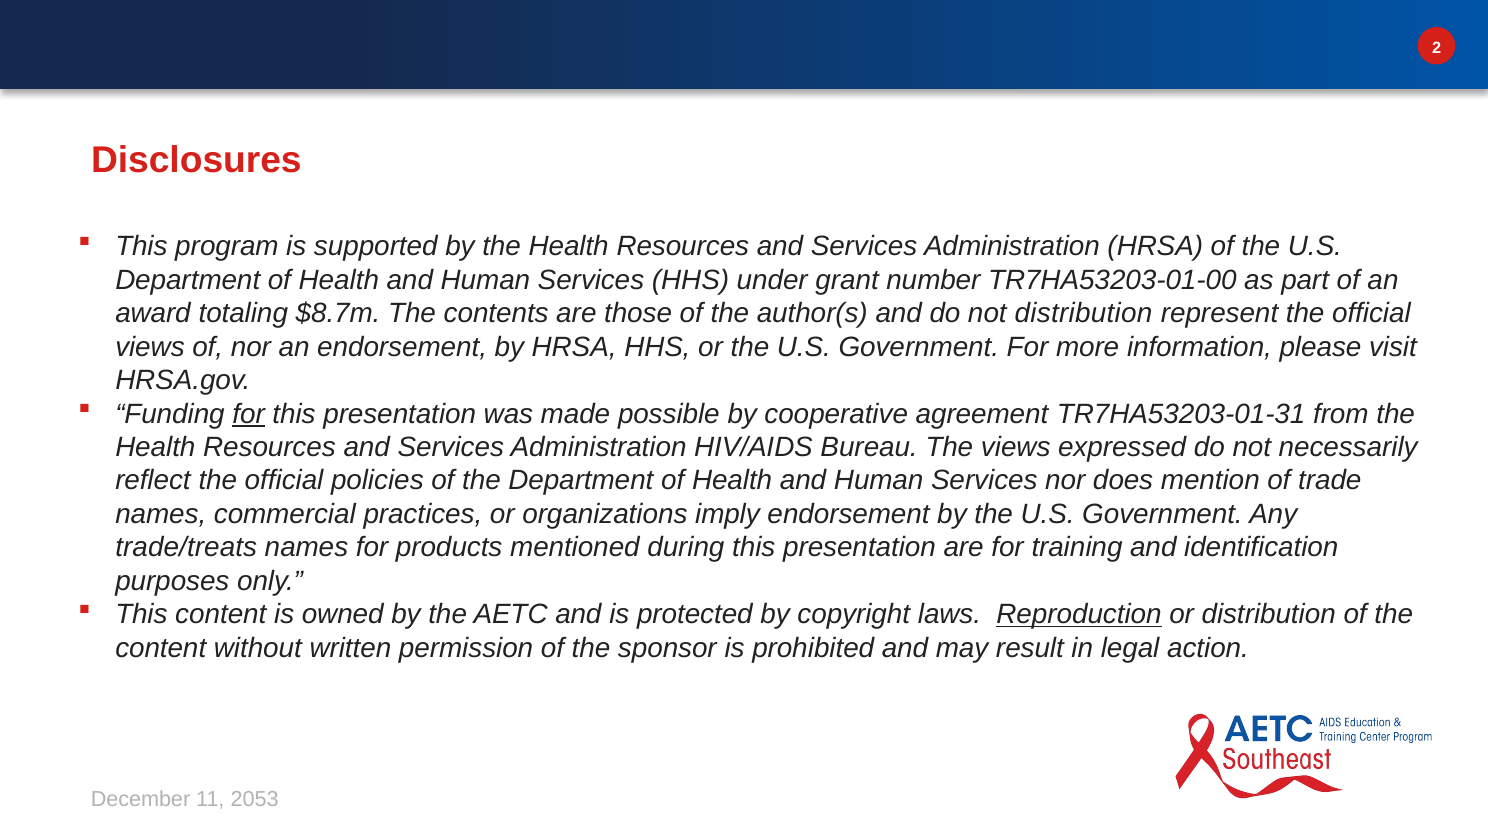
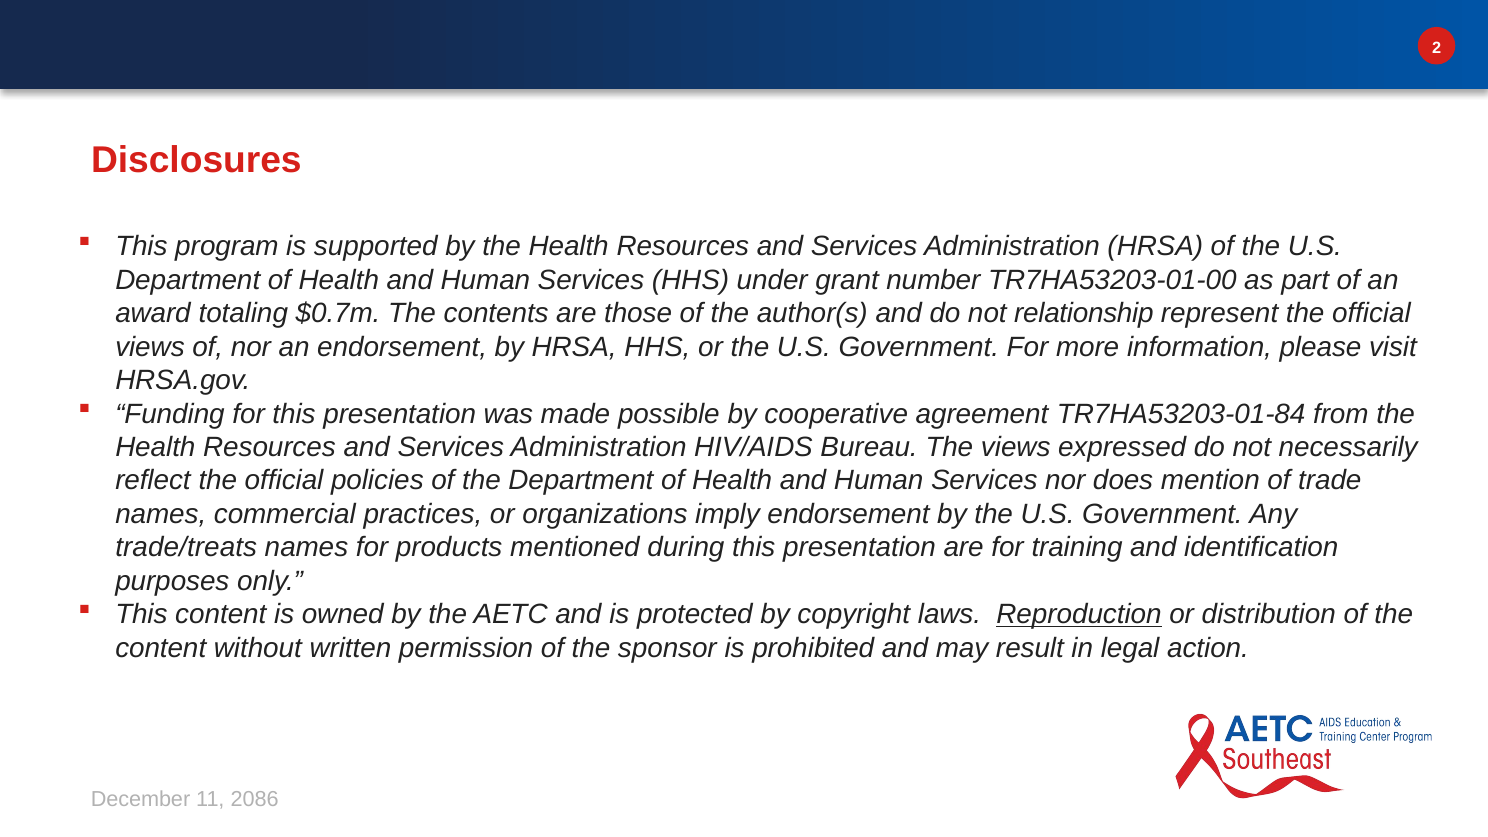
$8.7m: $8.7m -> $0.7m (338, 314)
not distribution: distribution -> relationship (1084, 314)
for underline: present -> none (249, 414)
TR7HA53203-01-31: TR7HA53203-01-31 -> TR7HA53203-01-84 (1181, 414)
2053: 2053 -> 2086 (255, 800)
